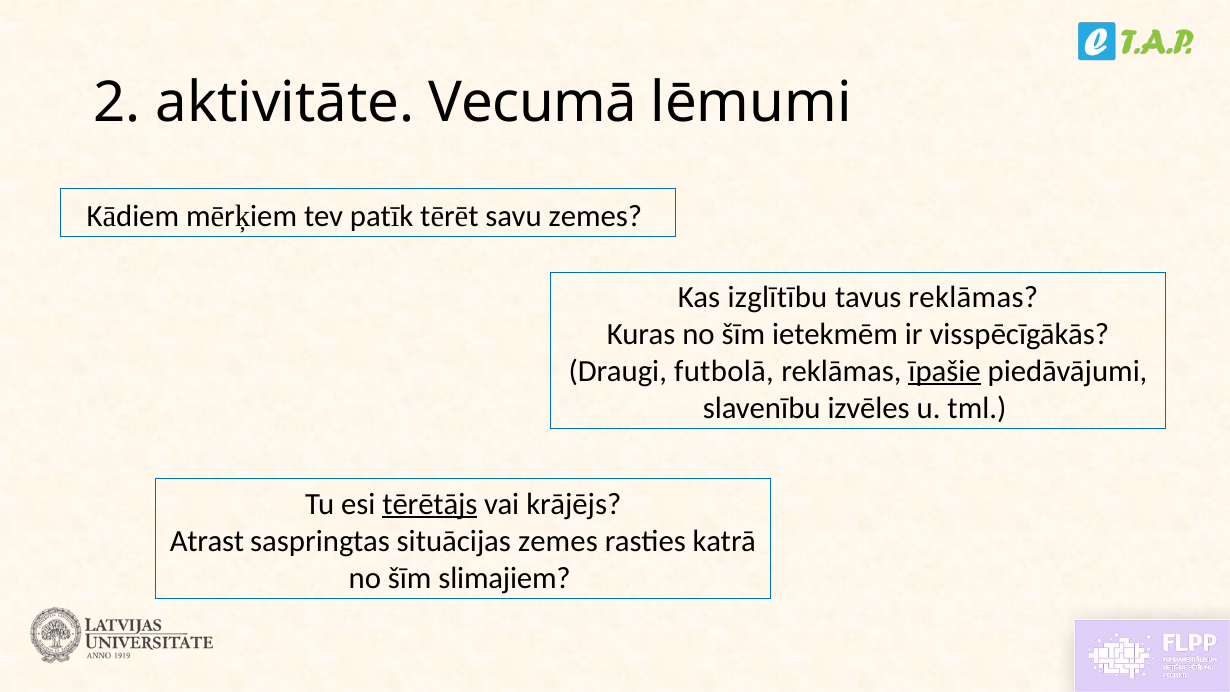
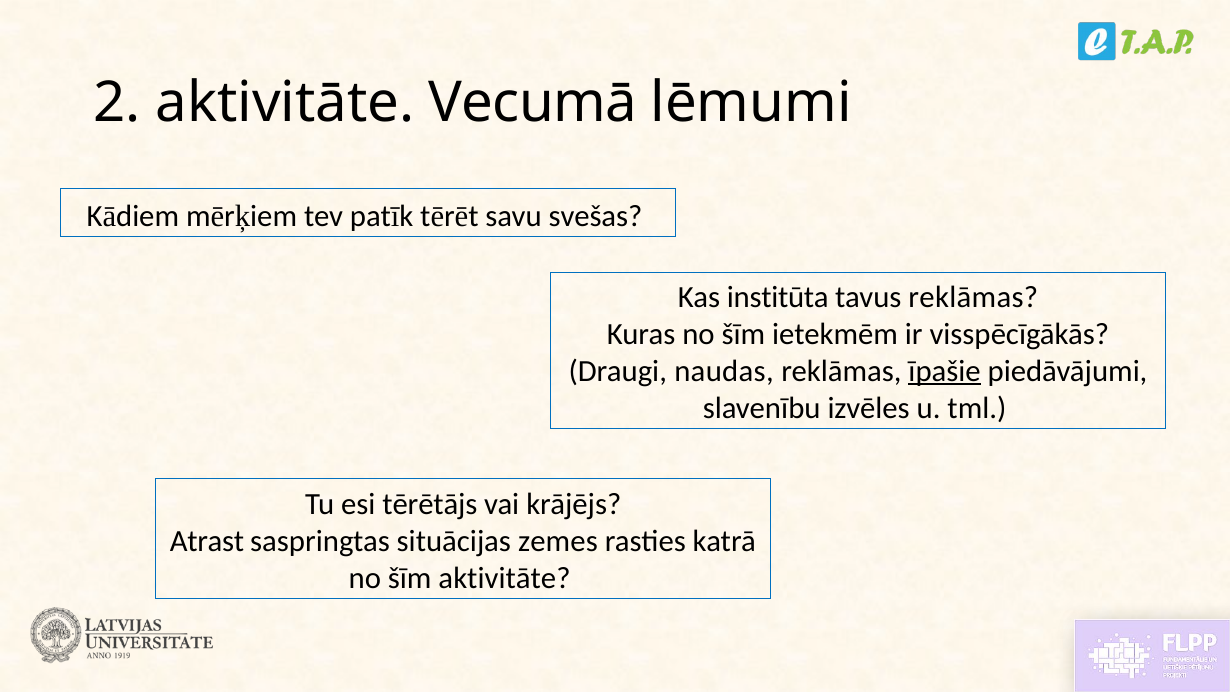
savu zemes: zemes -> svešas (595, 216)
izglītību: izglītību -> institūta (778, 297)
futbolā: futbolā -> naudas (724, 371)
tērētājs underline: present -> none (430, 504)
šīm slimajiem: slimajiem -> aktivitāte (504, 578)
